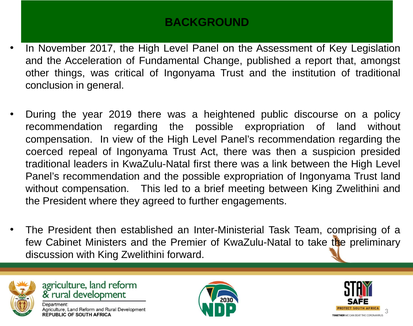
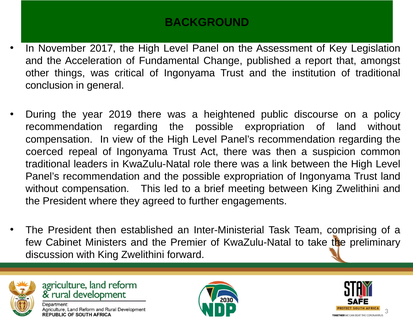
presided: presided -> common (381, 152)
first: first -> role (202, 164)
